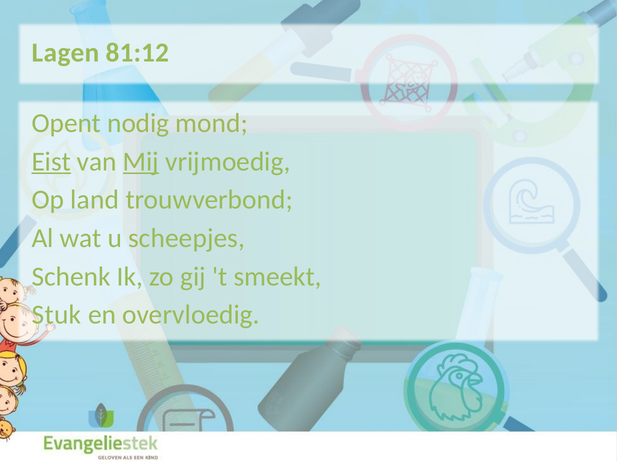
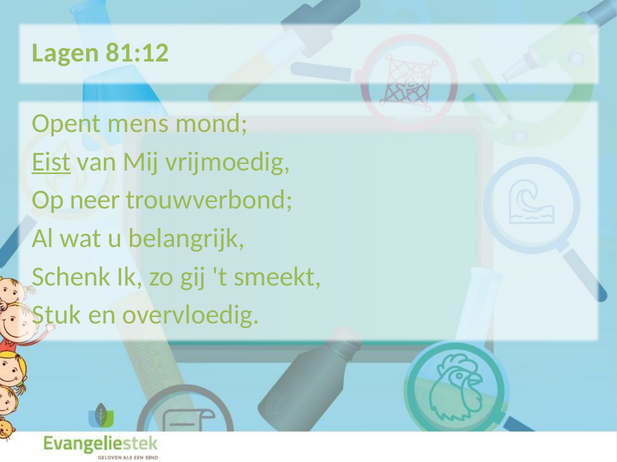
nodig: nodig -> mens (138, 123)
Mij underline: present -> none (141, 162)
land: land -> neer (95, 200)
scheepjes: scheepjes -> belangrijk (187, 239)
